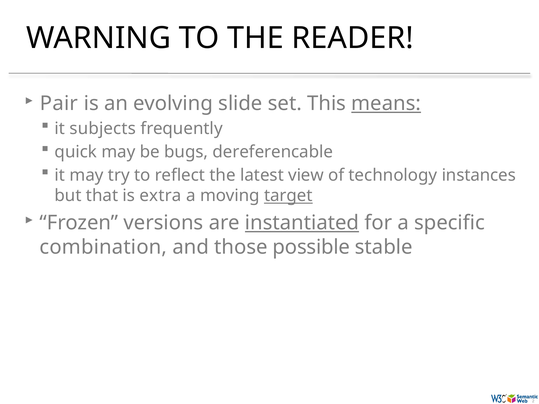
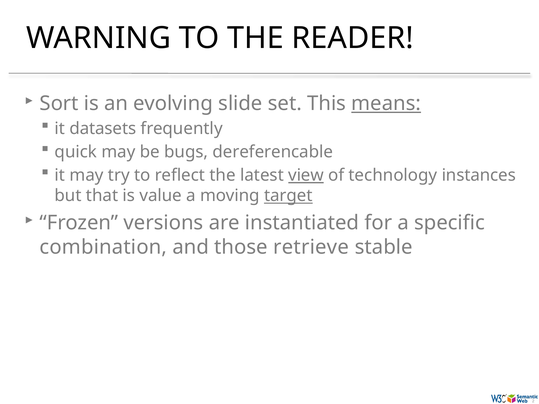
Pair: Pair -> Sort (59, 104)
subjects: subjects -> datasets (103, 129)
view underline: none -> present (306, 175)
extra: extra -> value (161, 196)
instantiated underline: present -> none (302, 223)
possible: possible -> retrieve (311, 247)
